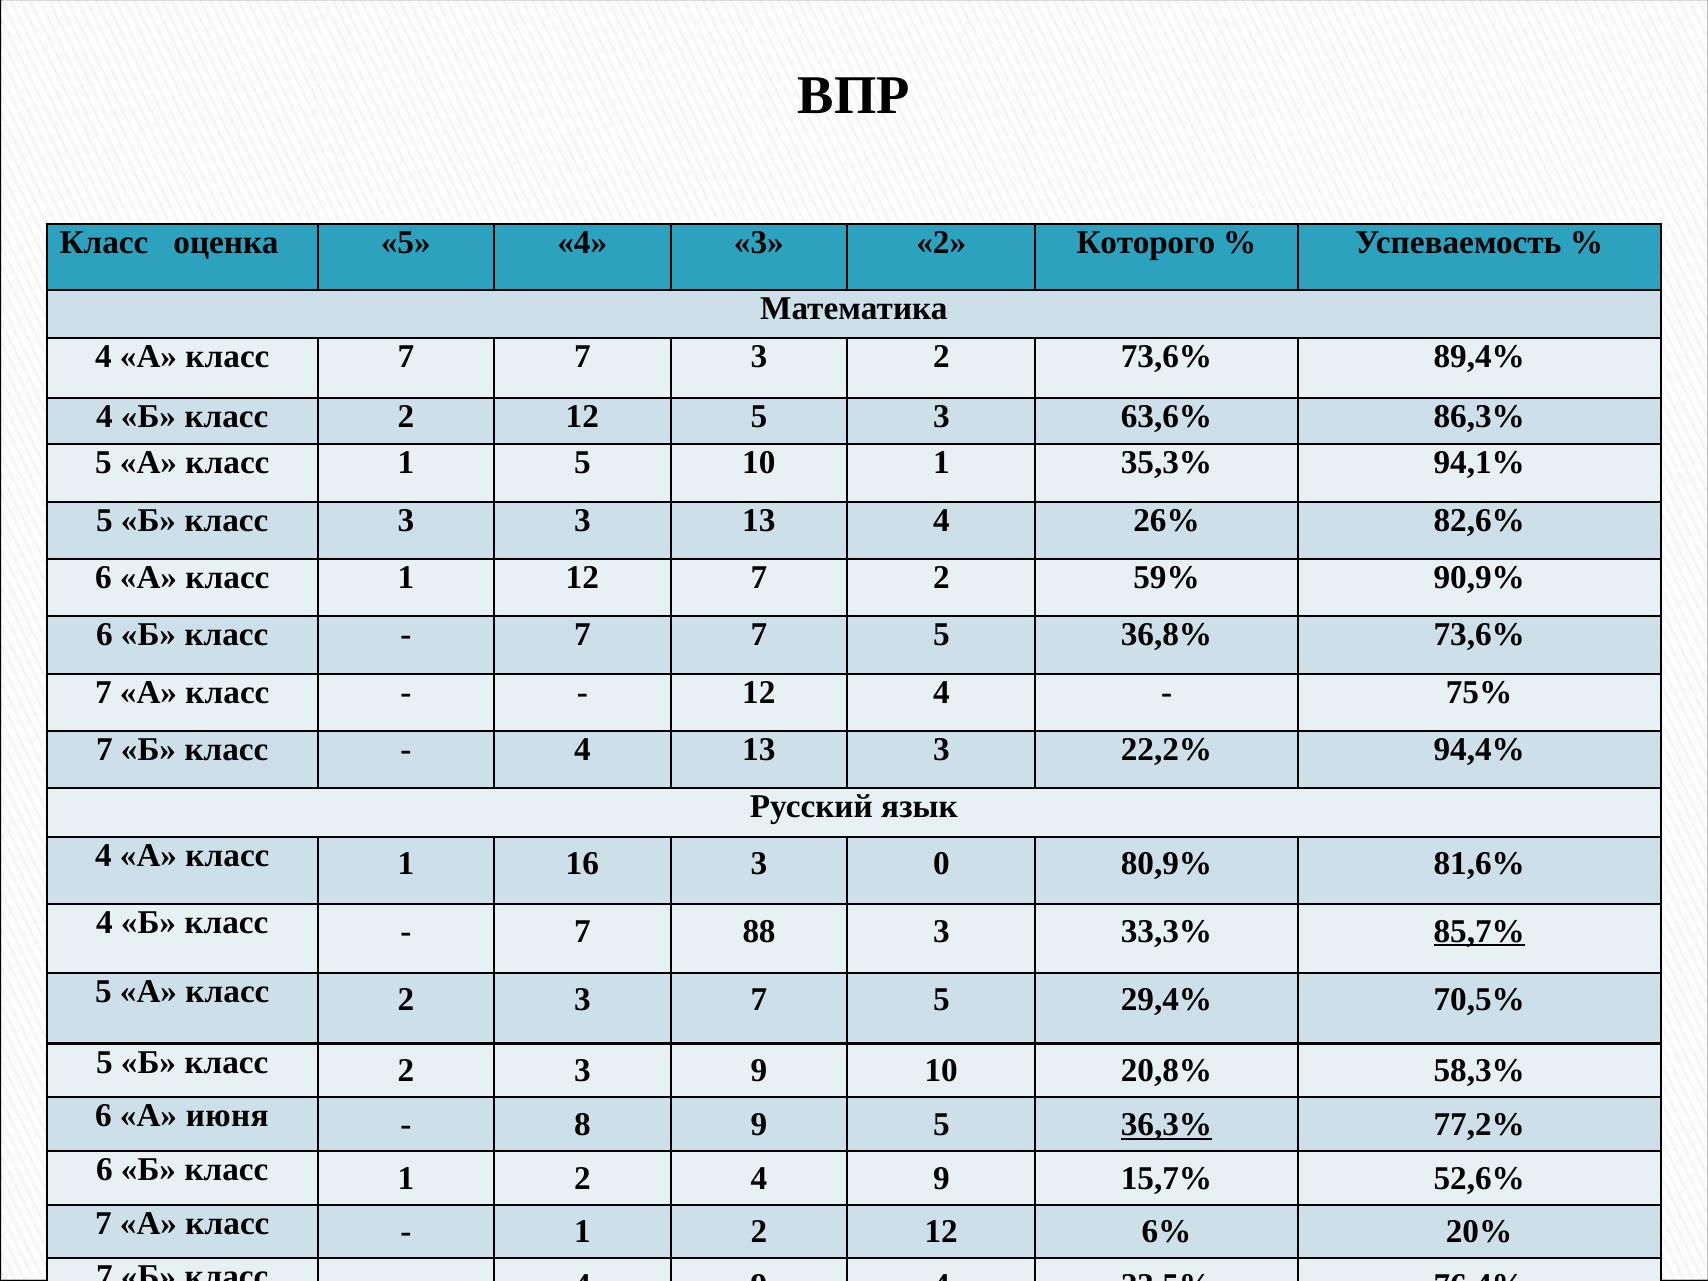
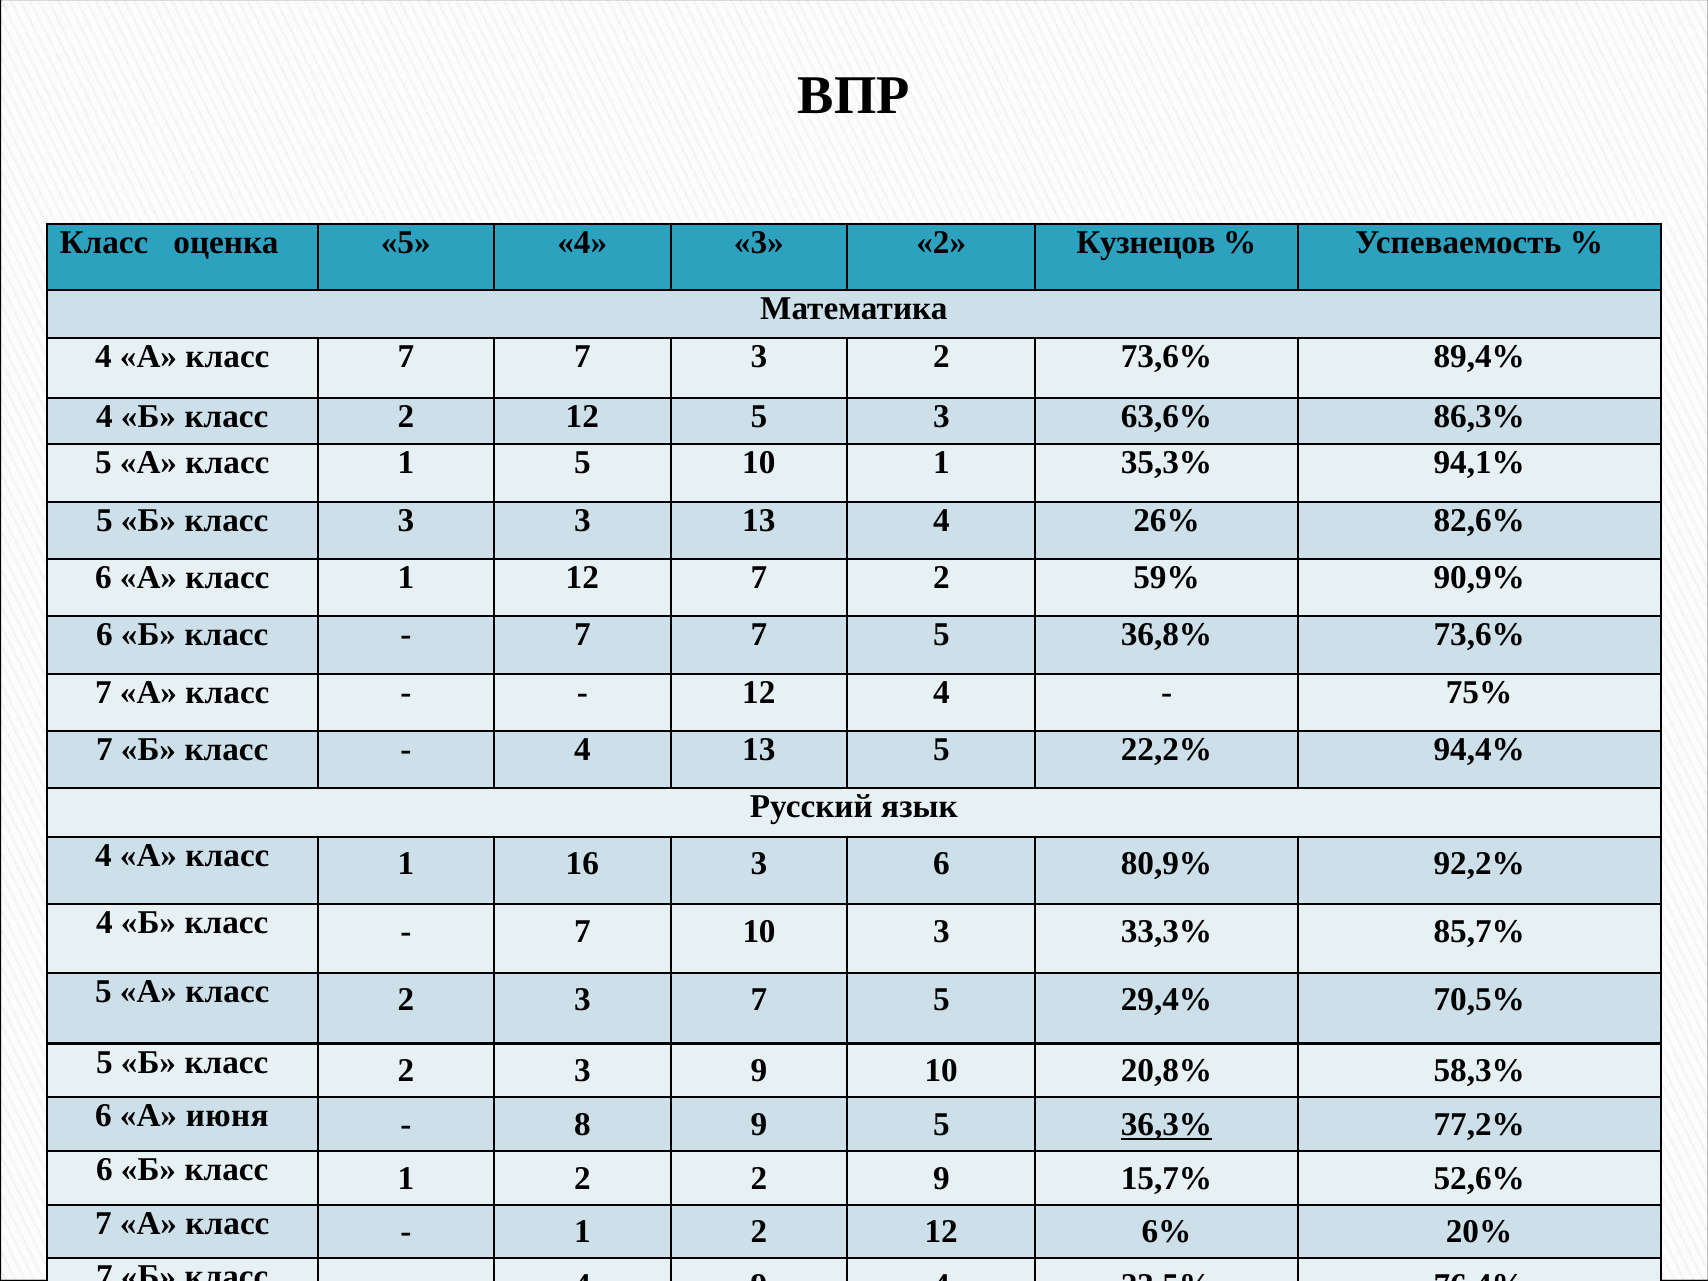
Которого: Которого -> Кузнецов (1146, 242)
13 3: 3 -> 5 (941, 750)
3 0: 0 -> 6 (941, 864)
81,6%: 81,6% -> 92,2% (1479, 864)
7 88: 88 -> 10 (759, 931)
85,7% underline: present -> none (1479, 931)
2 4: 4 -> 2 (759, 1178)
